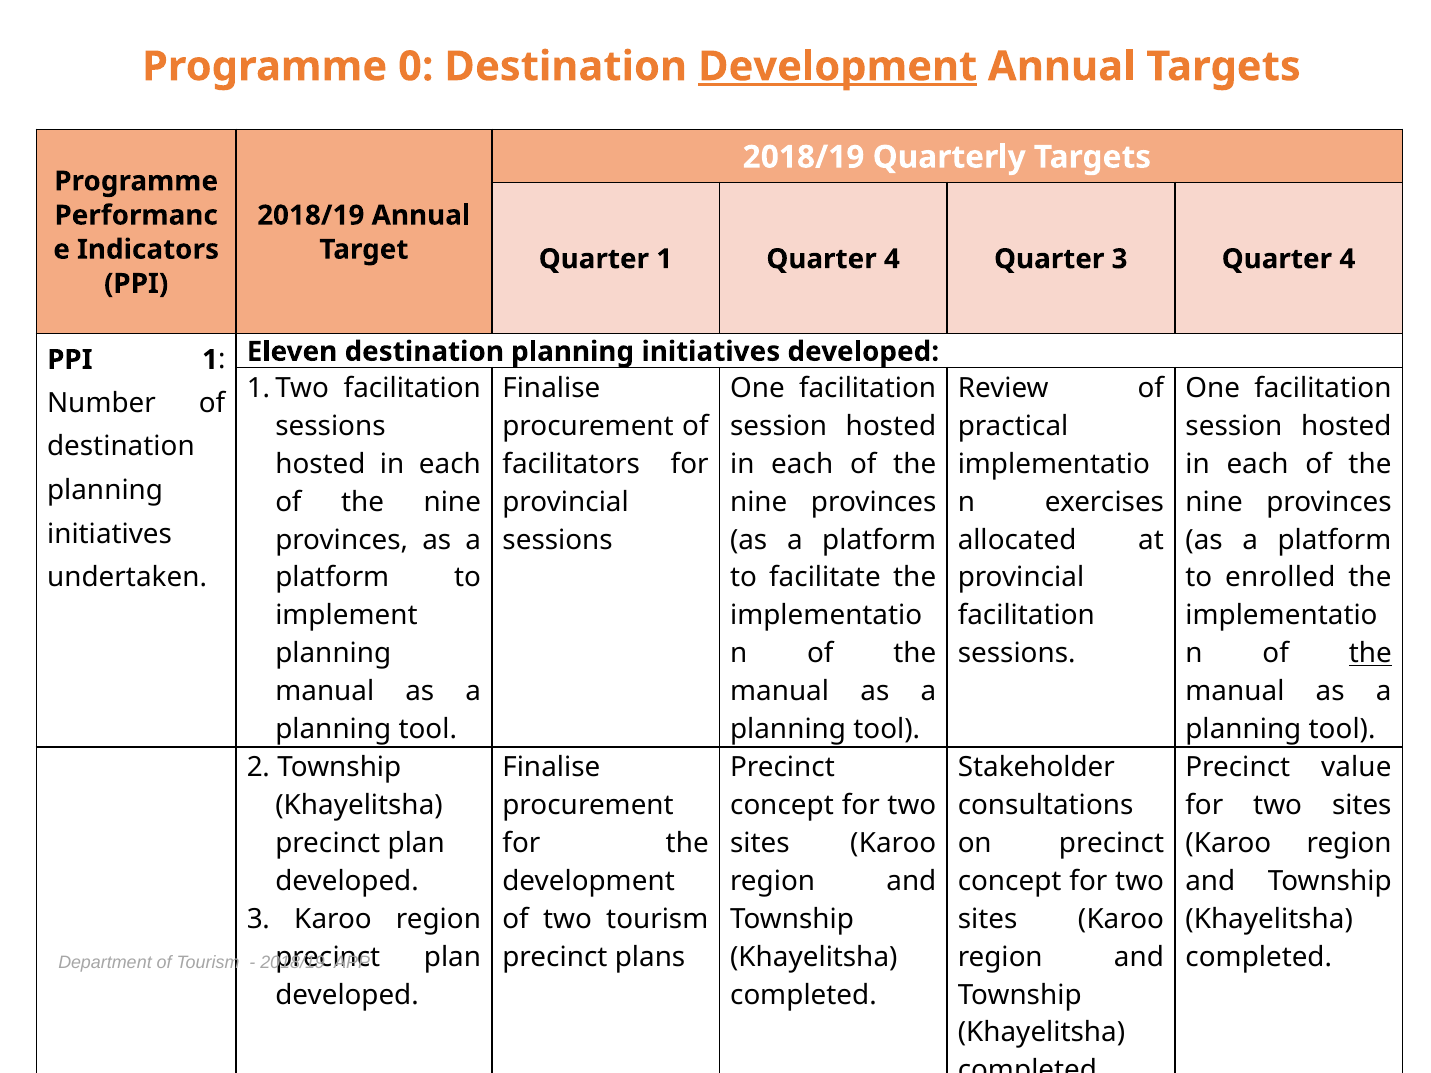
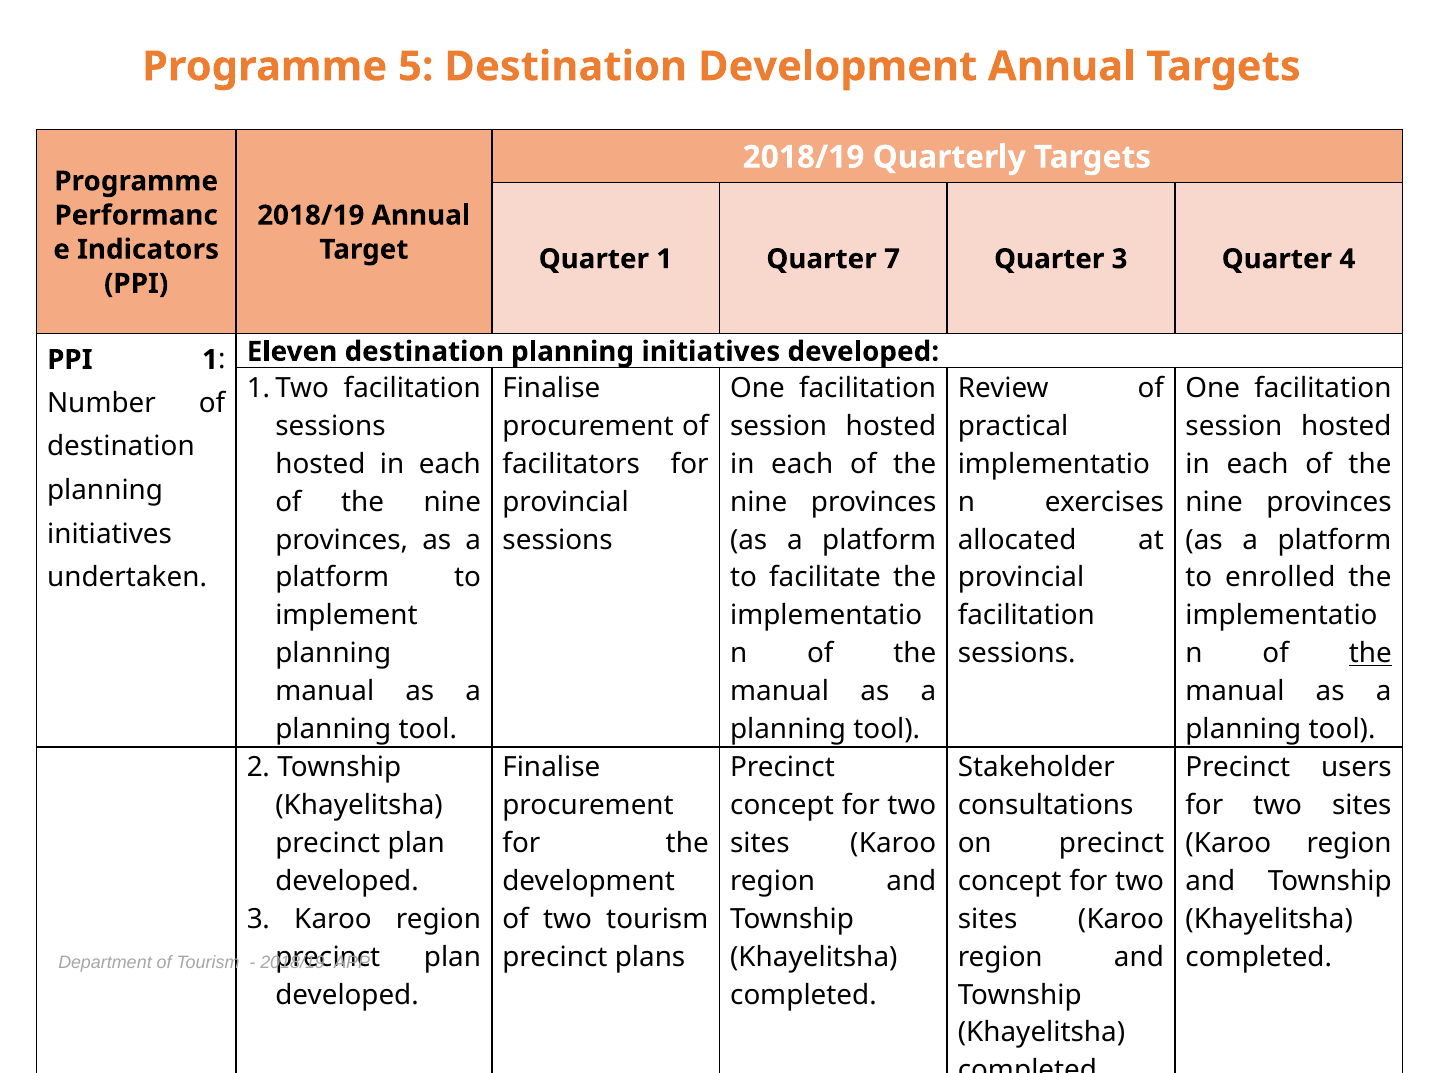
0: 0 -> 5 (416, 67)
Development underline: present -> none (838, 67)
1 Quarter 4: 4 -> 7 (892, 259)
value: value -> users (1356, 768)
